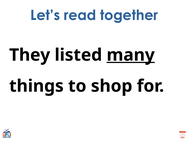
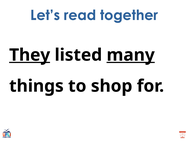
They underline: none -> present (30, 55)
